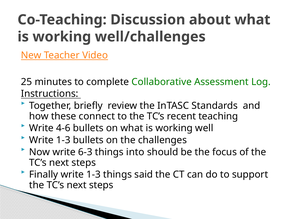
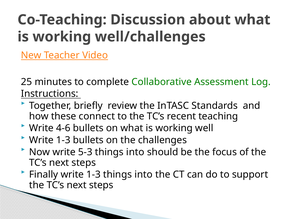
6-3: 6-3 -> 5-3 (85, 152)
1-3 things said: said -> into (144, 175)
